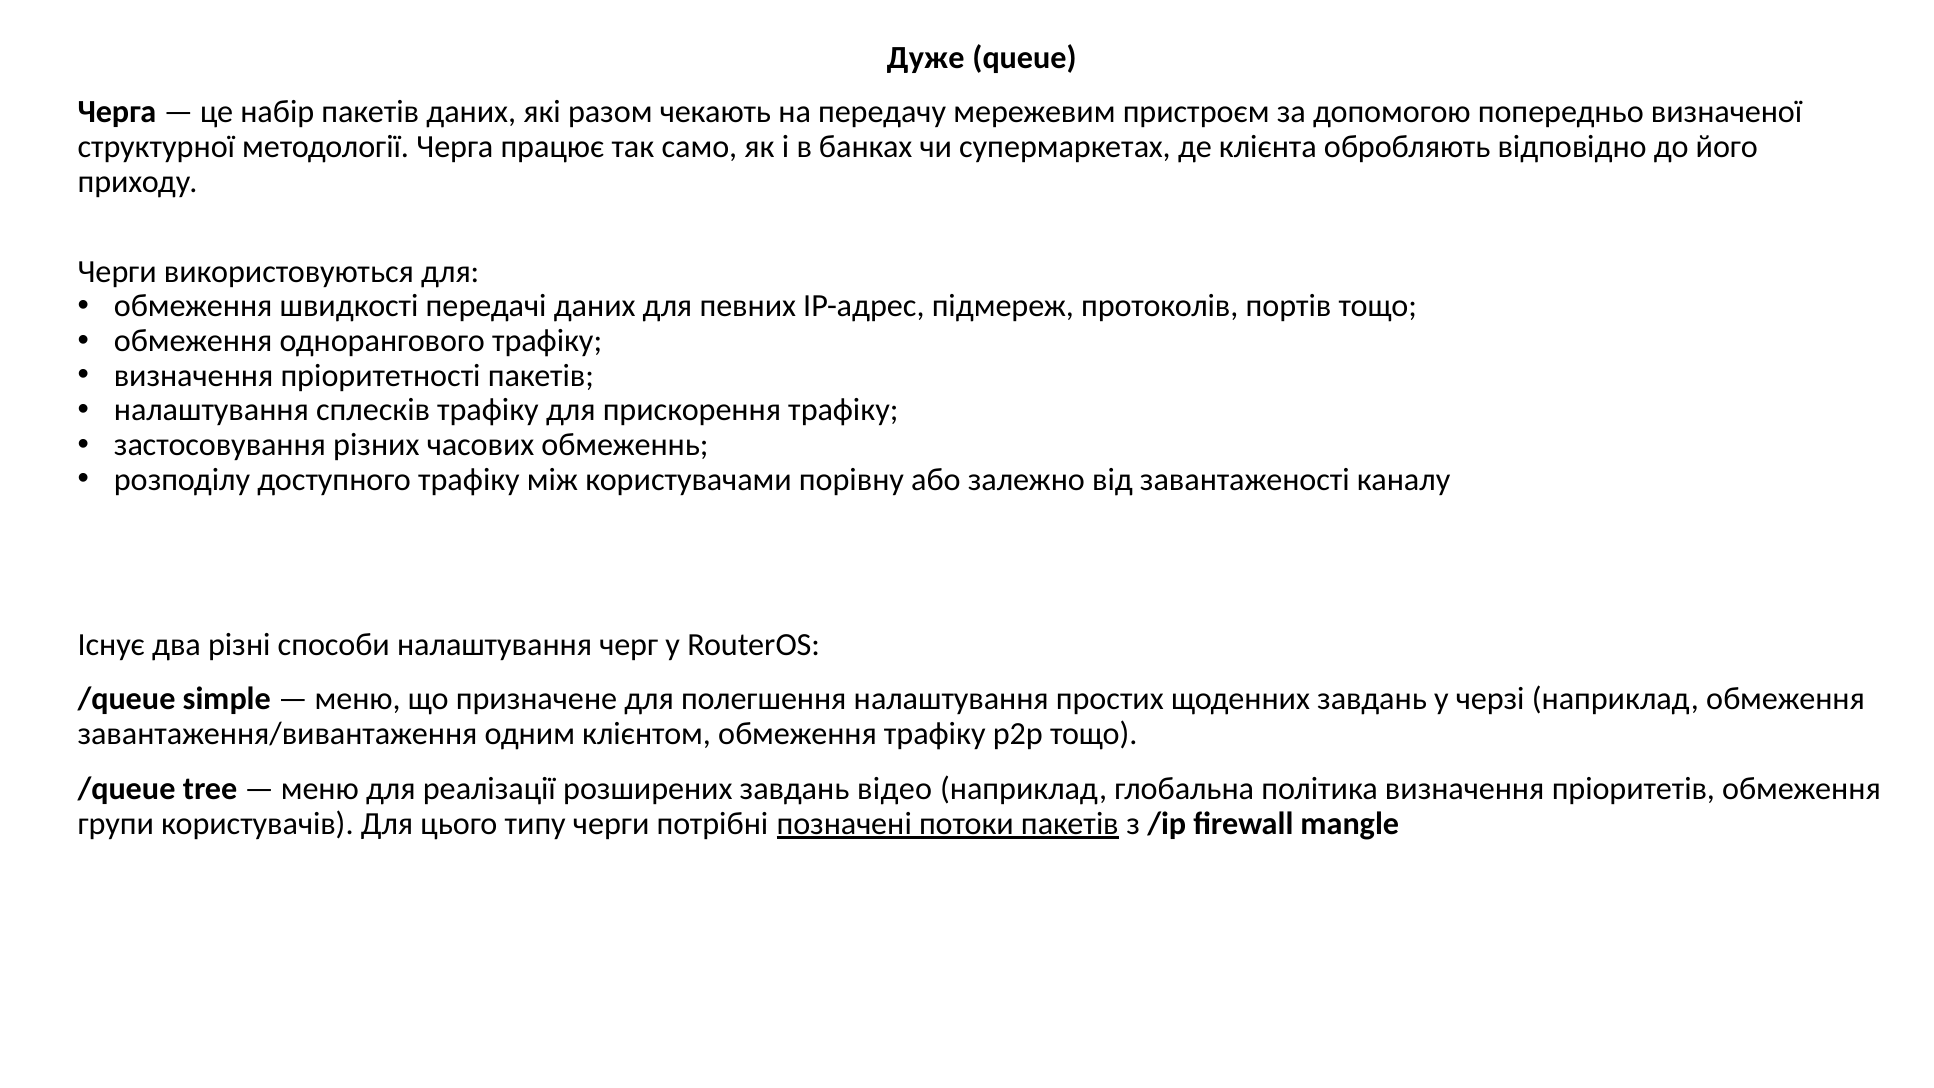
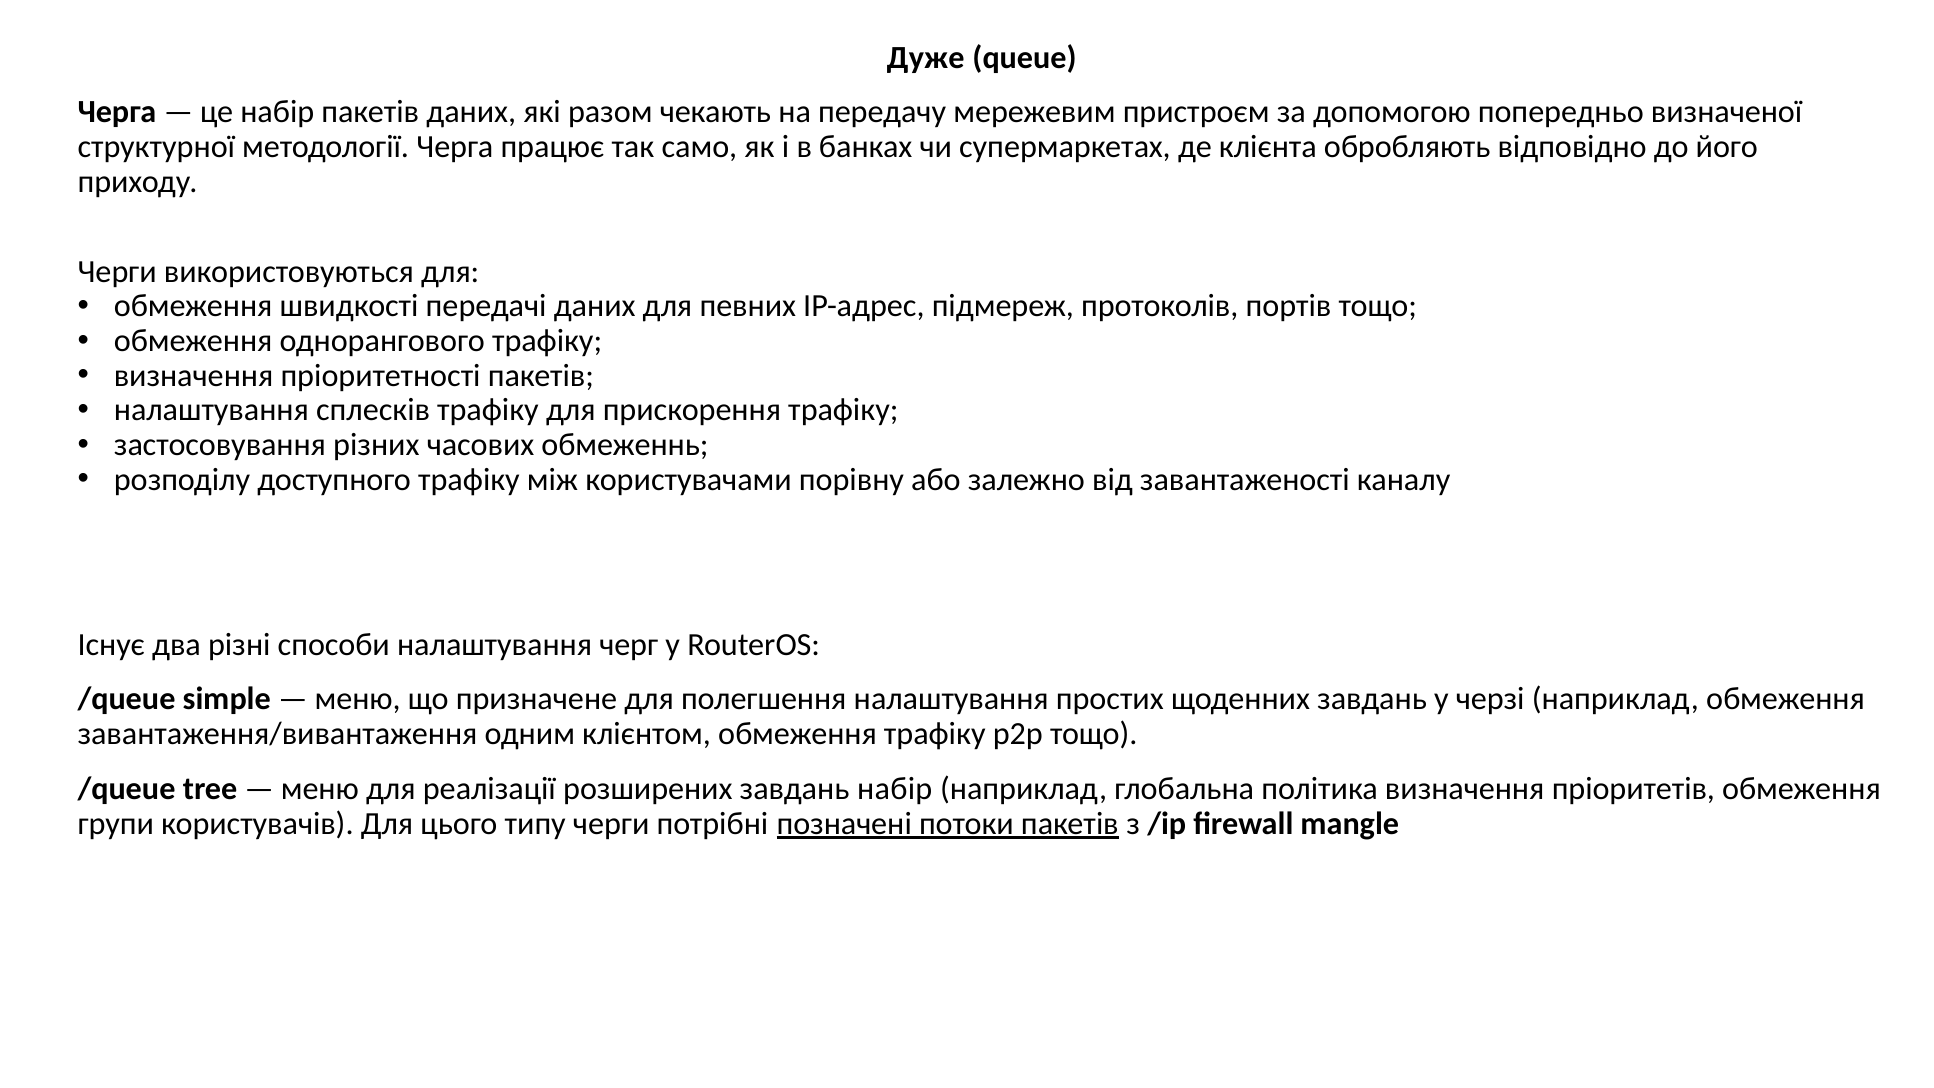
завдань відео: відео -> набір (895, 789)
